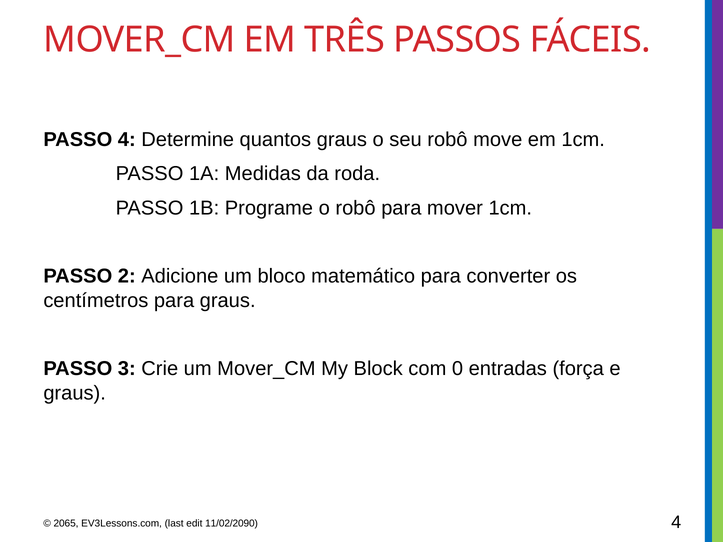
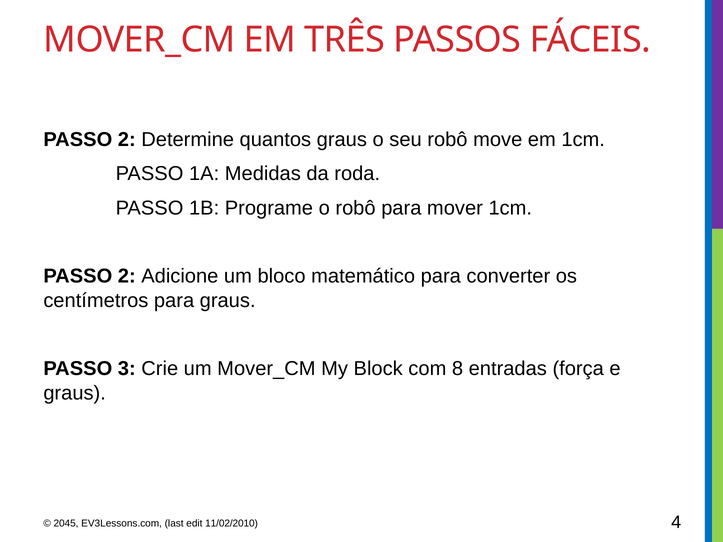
4: 4 -> 2 (127, 140)
0: 0 -> 8 (458, 369)
2065: 2065 -> 2045 (66, 524)
11/02/2090: 11/02/2090 -> 11/02/2010 (232, 524)
